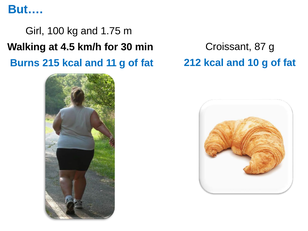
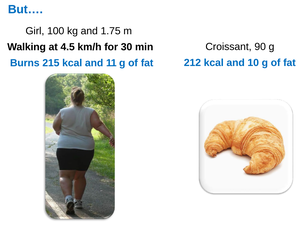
87: 87 -> 90 (260, 47)
